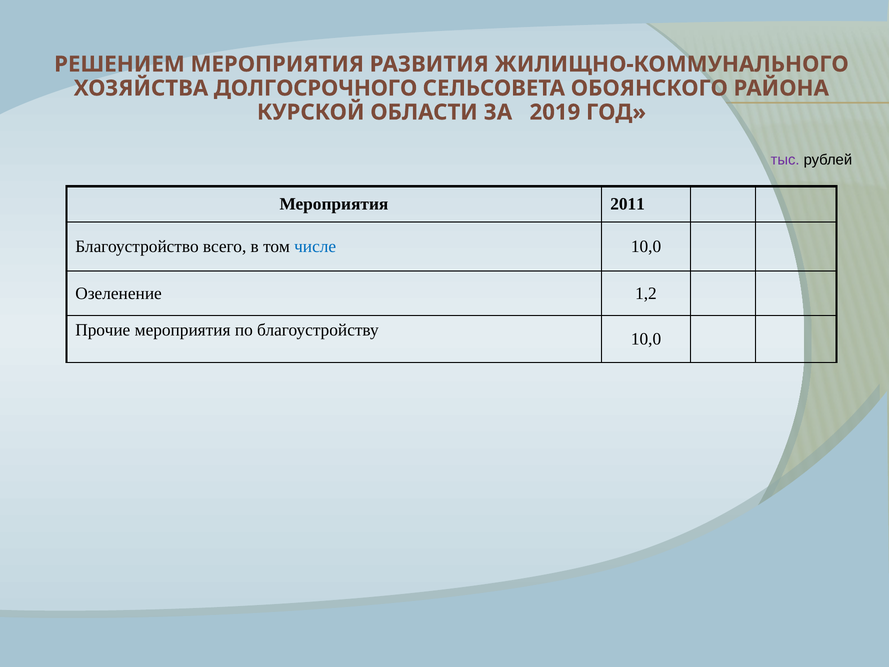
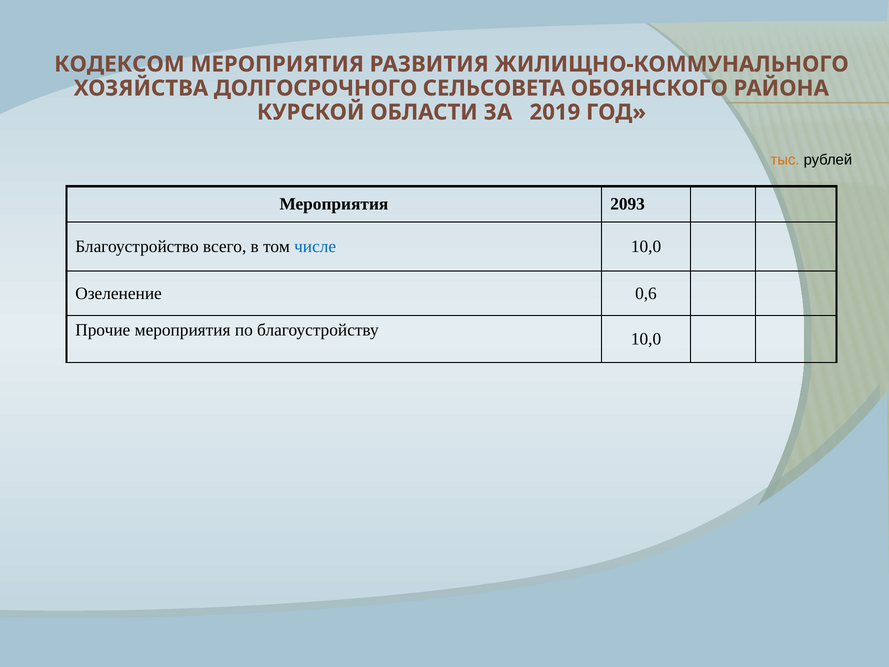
РЕШЕНИЕМ: РЕШЕНИЕМ -> КОДЕКСОМ (119, 64)
тыс colour: purple -> orange (785, 160)
2011: 2011 -> 2093 (628, 204)
1,2: 1,2 -> 0,6 (646, 293)
